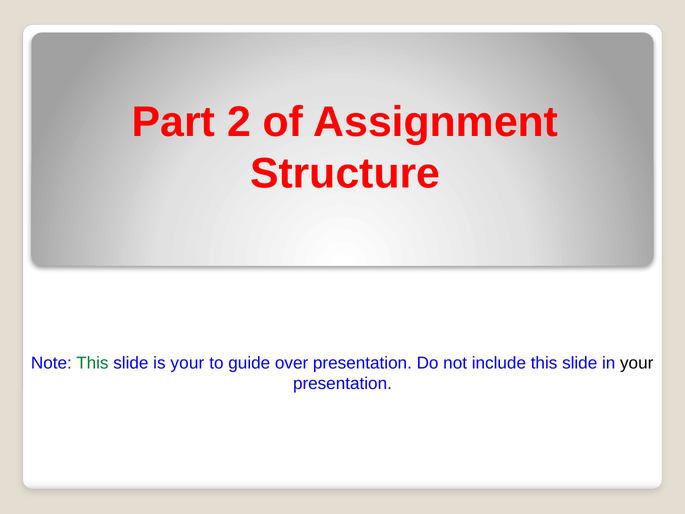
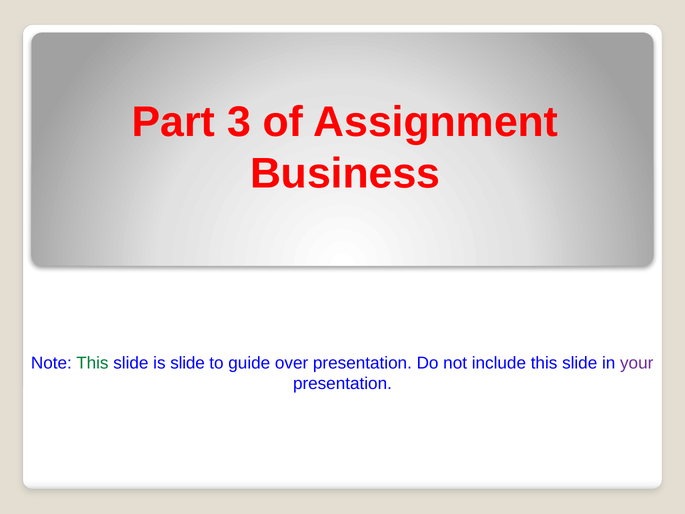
2: 2 -> 3 (239, 122)
Structure: Structure -> Business (345, 174)
is your: your -> slide (188, 363)
your colour: black -> purple (637, 363)
